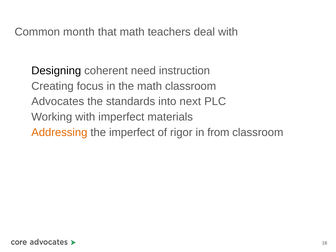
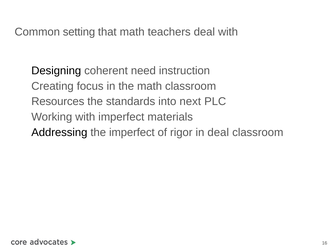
month: month -> setting (79, 32)
Advocates: Advocates -> Resources (58, 102)
Addressing colour: orange -> black (59, 132)
in from: from -> deal (218, 132)
